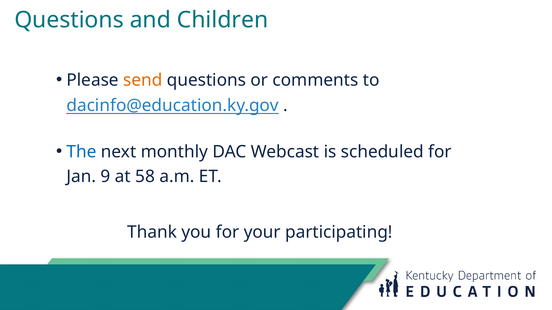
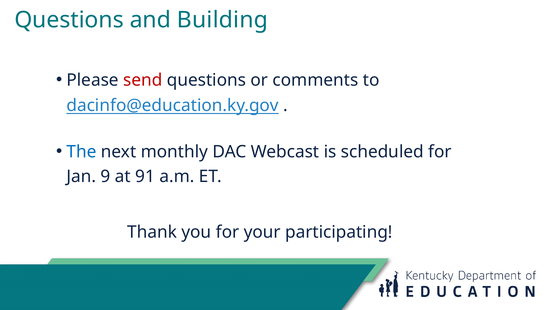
Children: Children -> Building (222, 20)
send colour: orange -> red (143, 80)
58: 58 -> 91 (145, 177)
